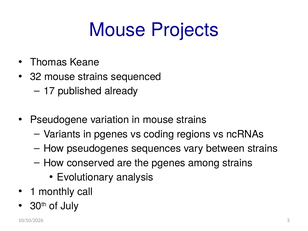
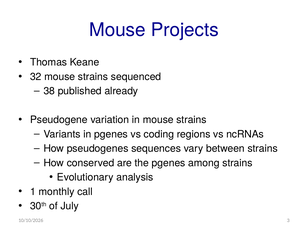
17: 17 -> 38 (49, 91)
